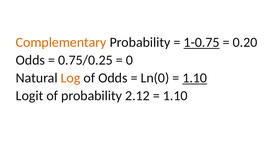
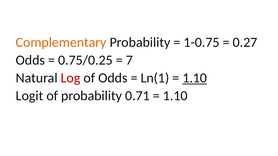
1-0.75 underline: present -> none (202, 42)
0.20: 0.20 -> 0.27 (245, 42)
0: 0 -> 7 (129, 60)
Log colour: orange -> red (71, 78)
Ln(0: Ln(0 -> Ln(1 (155, 78)
2.12: 2.12 -> 0.71 (137, 96)
